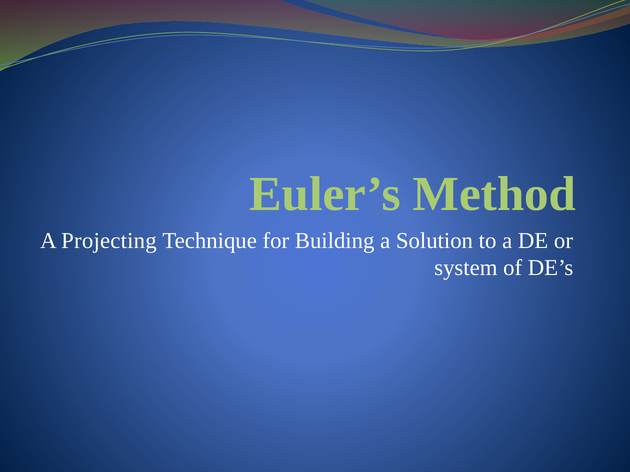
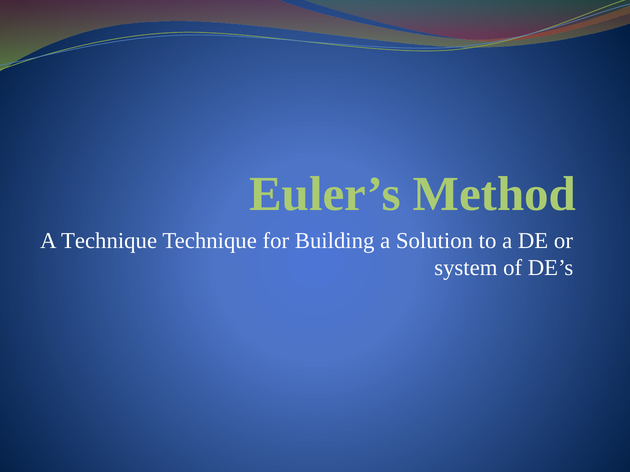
A Projecting: Projecting -> Technique (109, 241)
